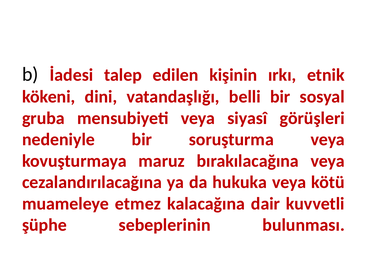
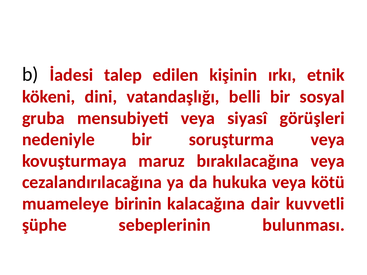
etmez: etmez -> birinin (138, 204)
